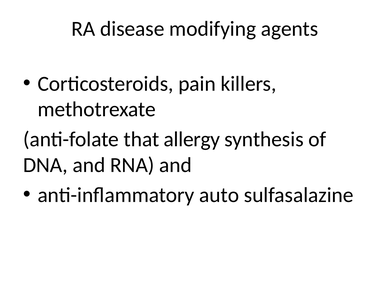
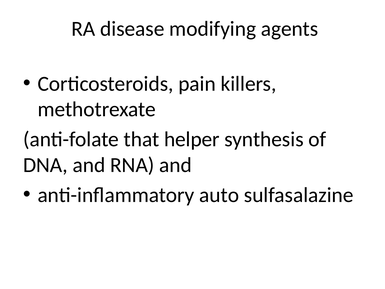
allergy: allergy -> helper (192, 139)
